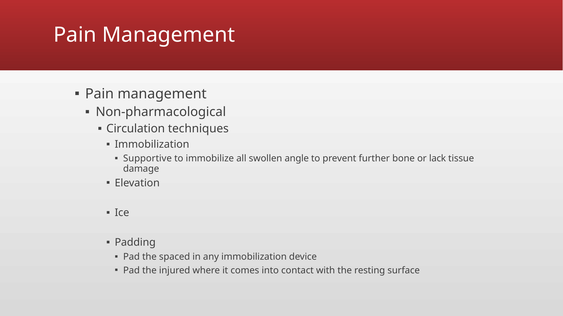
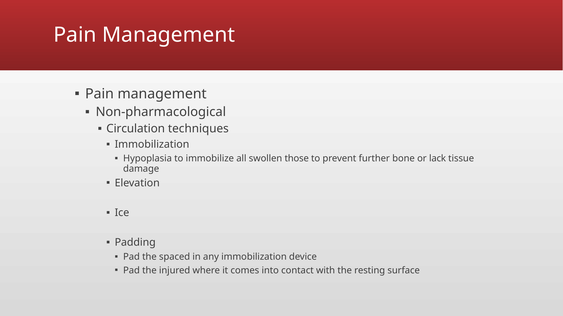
Supportive: Supportive -> Hypoplasia (148, 159)
angle: angle -> those (297, 159)
